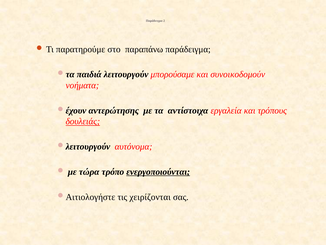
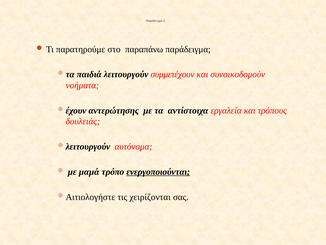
μπορούσαμε: μπορούσαμε -> συμμετέχουν (172, 74)
δουλειάς underline: present -> none (83, 121)
τώρα: τώρα -> μαμά (89, 172)
